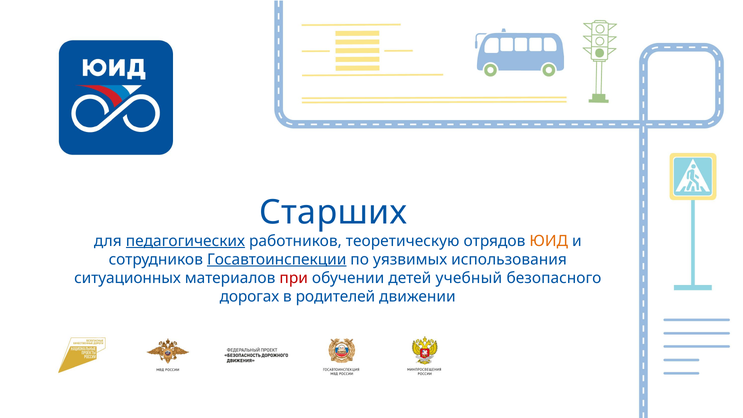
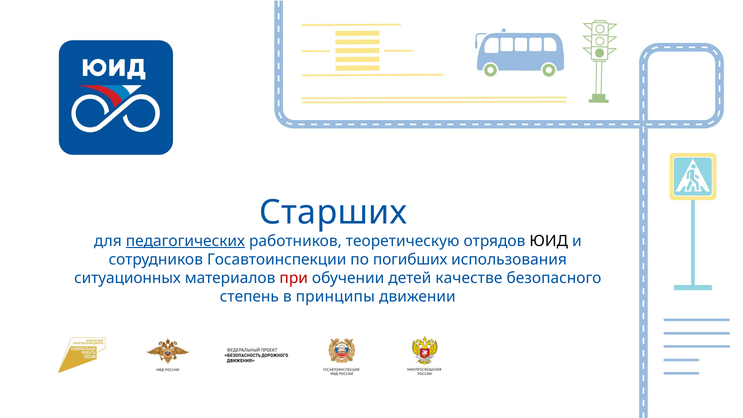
ЮИД colour: orange -> black (549, 241)
Госавтоинспекции underline: present -> none (277, 259)
уязвимых: уязвимых -> погибших (410, 259)
учебный: учебный -> качестве (469, 278)
дорогах: дорогах -> степень (249, 297)
родителей: родителей -> принципы (335, 297)
